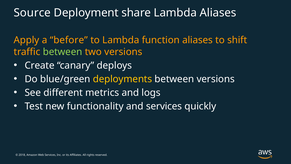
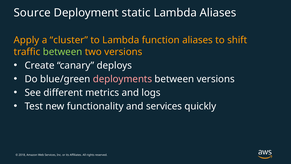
share: share -> static (136, 13)
before: before -> cluster (69, 40)
deployments colour: yellow -> pink (123, 79)
